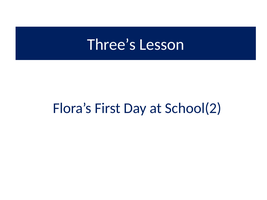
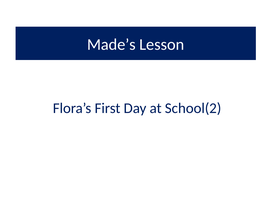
Three’s: Three’s -> Made’s (111, 45)
